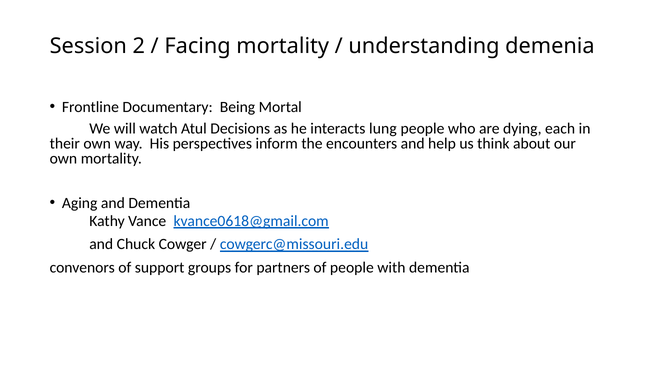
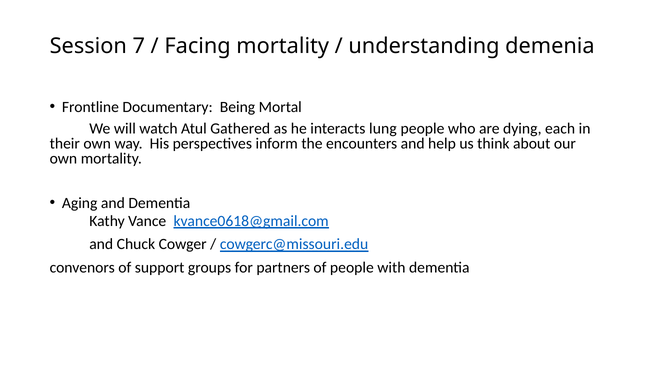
2: 2 -> 7 (139, 46)
Decisions: Decisions -> Gathered (240, 128)
